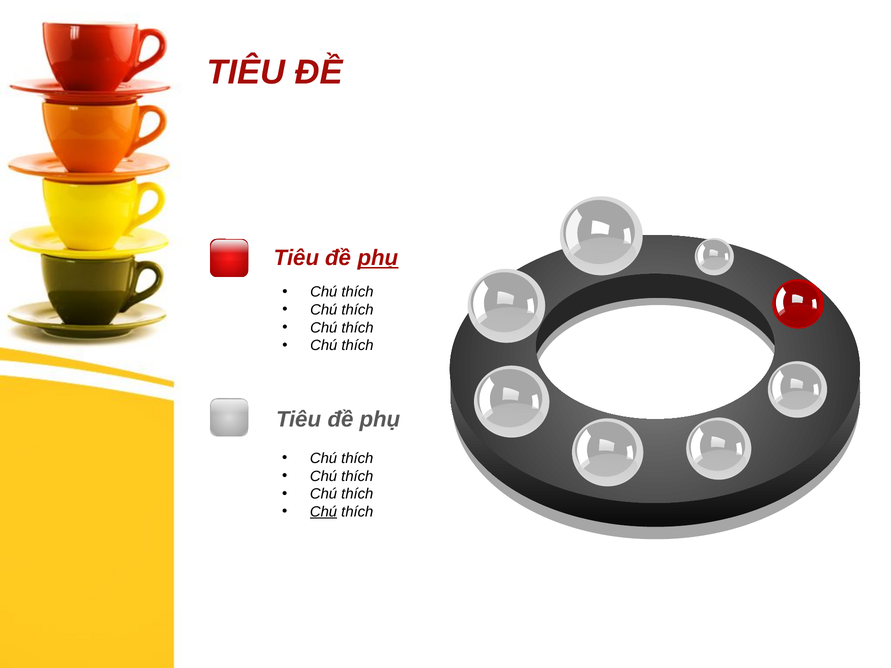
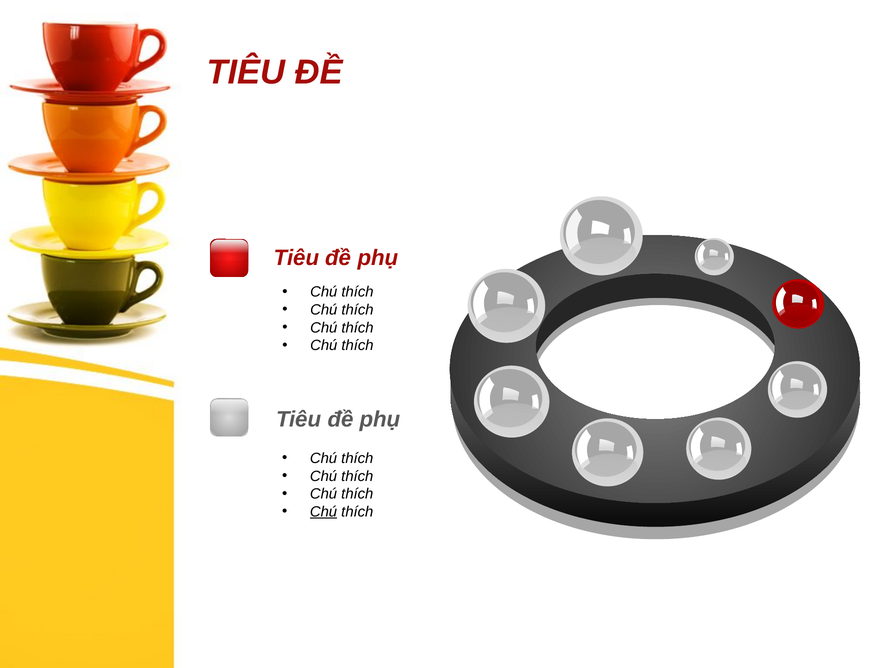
phụ underline: present -> none (378, 258)
